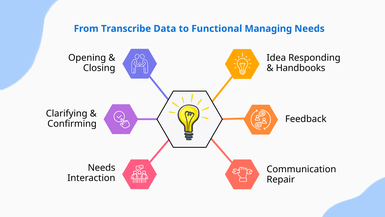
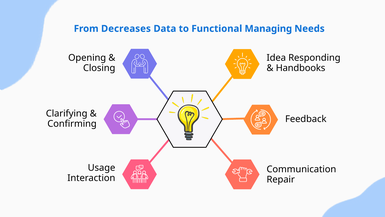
Transcribe: Transcribe -> Decreases (126, 29)
Needs: Needs -> Usage (102, 167)
